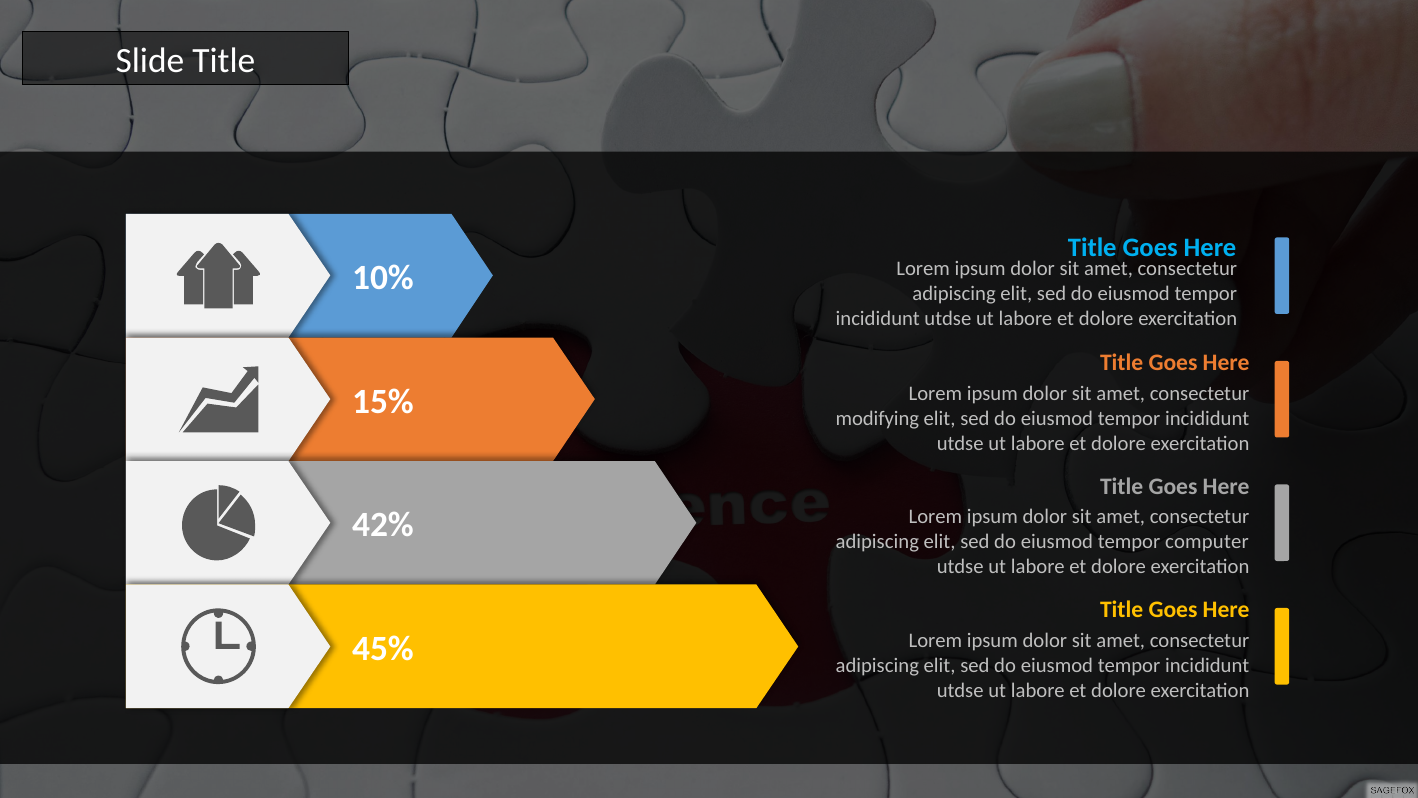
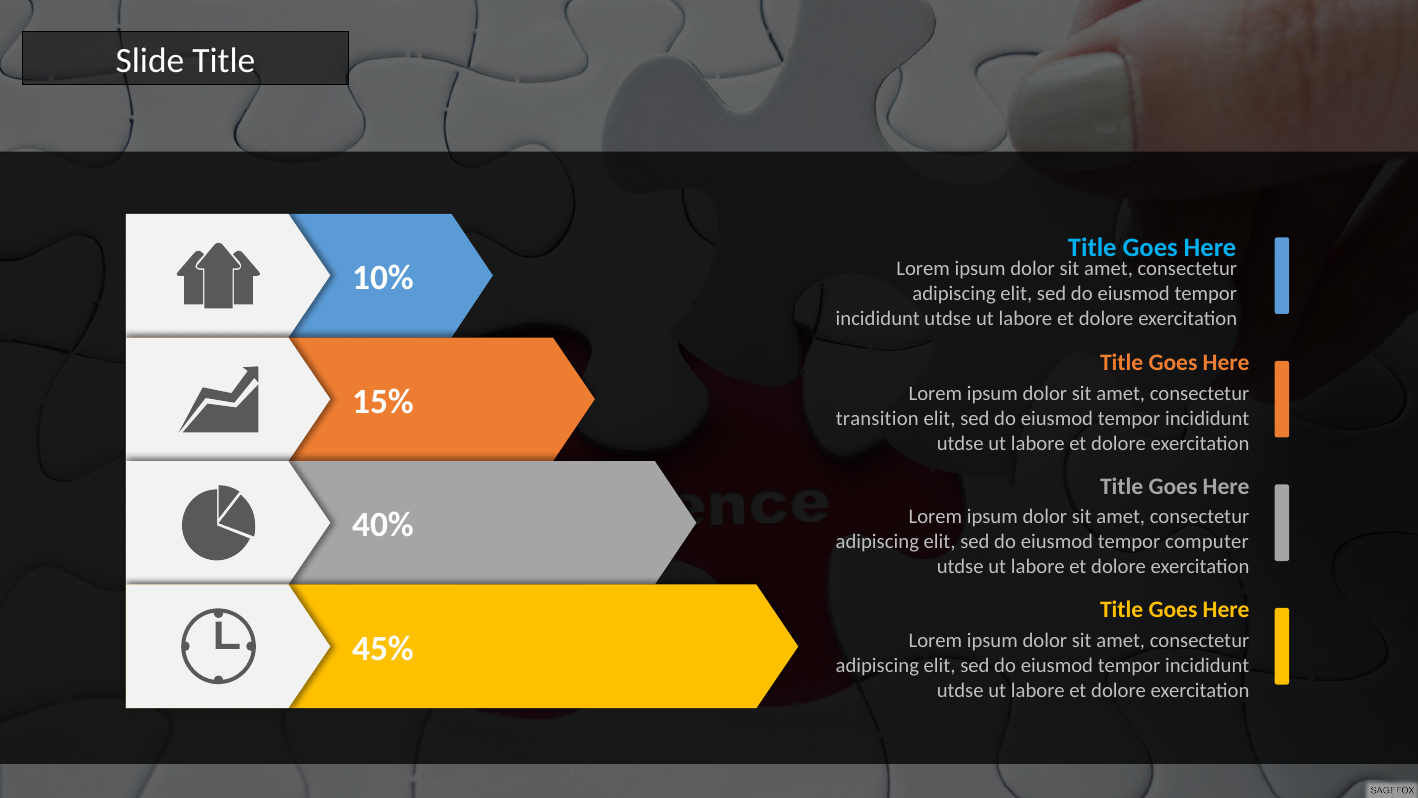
modifying: modifying -> transition (877, 418)
42%: 42% -> 40% (383, 525)
